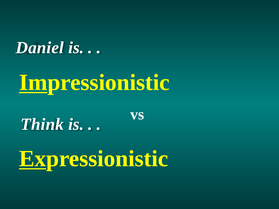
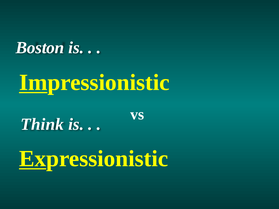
Daniel: Daniel -> Boston (40, 48)
